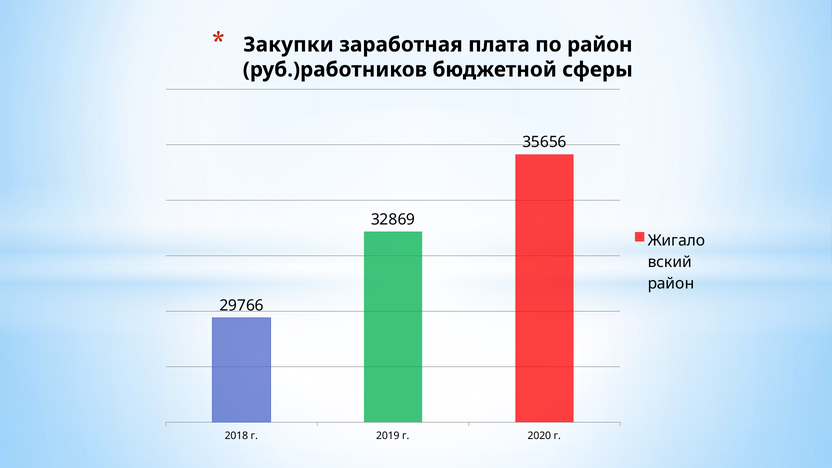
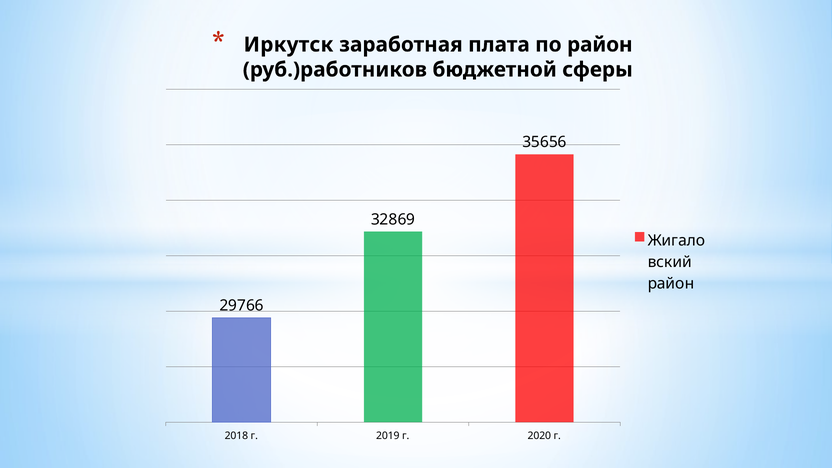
Закупки: Закупки -> Иркутск (288, 45)
